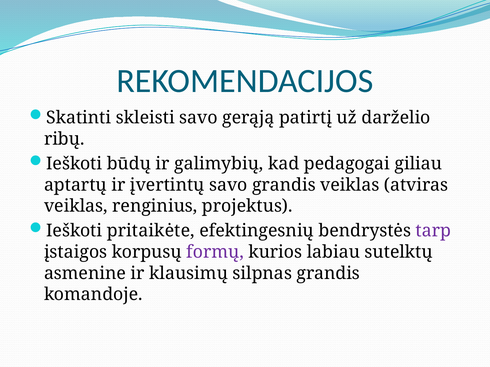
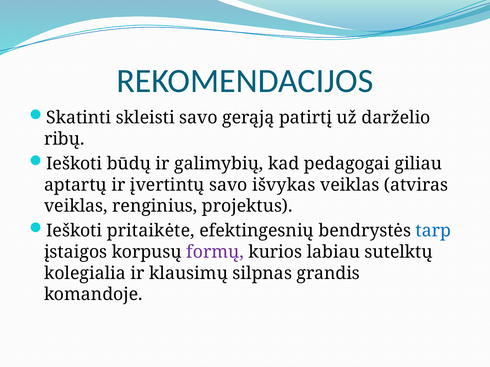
savo grandis: grandis -> išvykas (284, 185)
tarp colour: purple -> blue (433, 231)
asmenine: asmenine -> kolegialia (85, 274)
